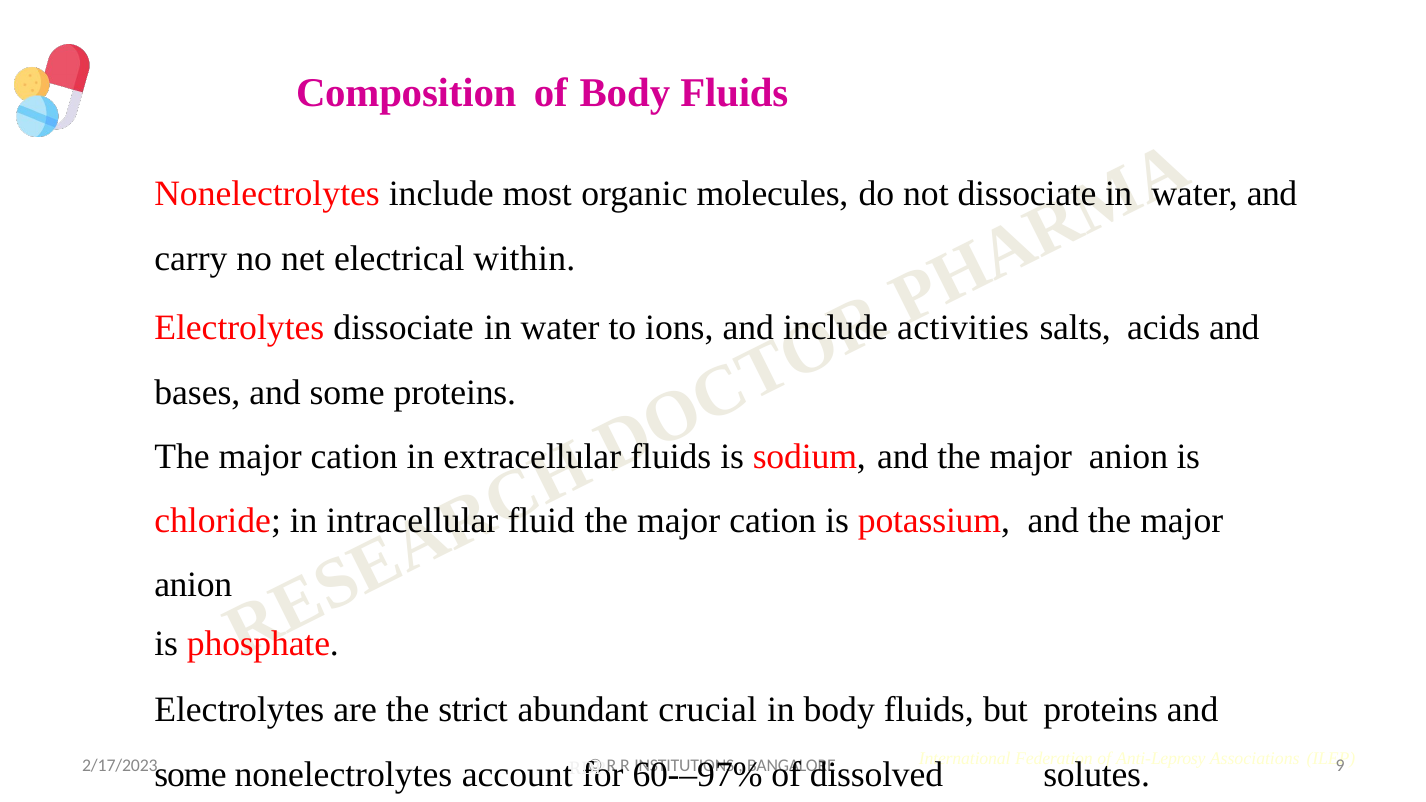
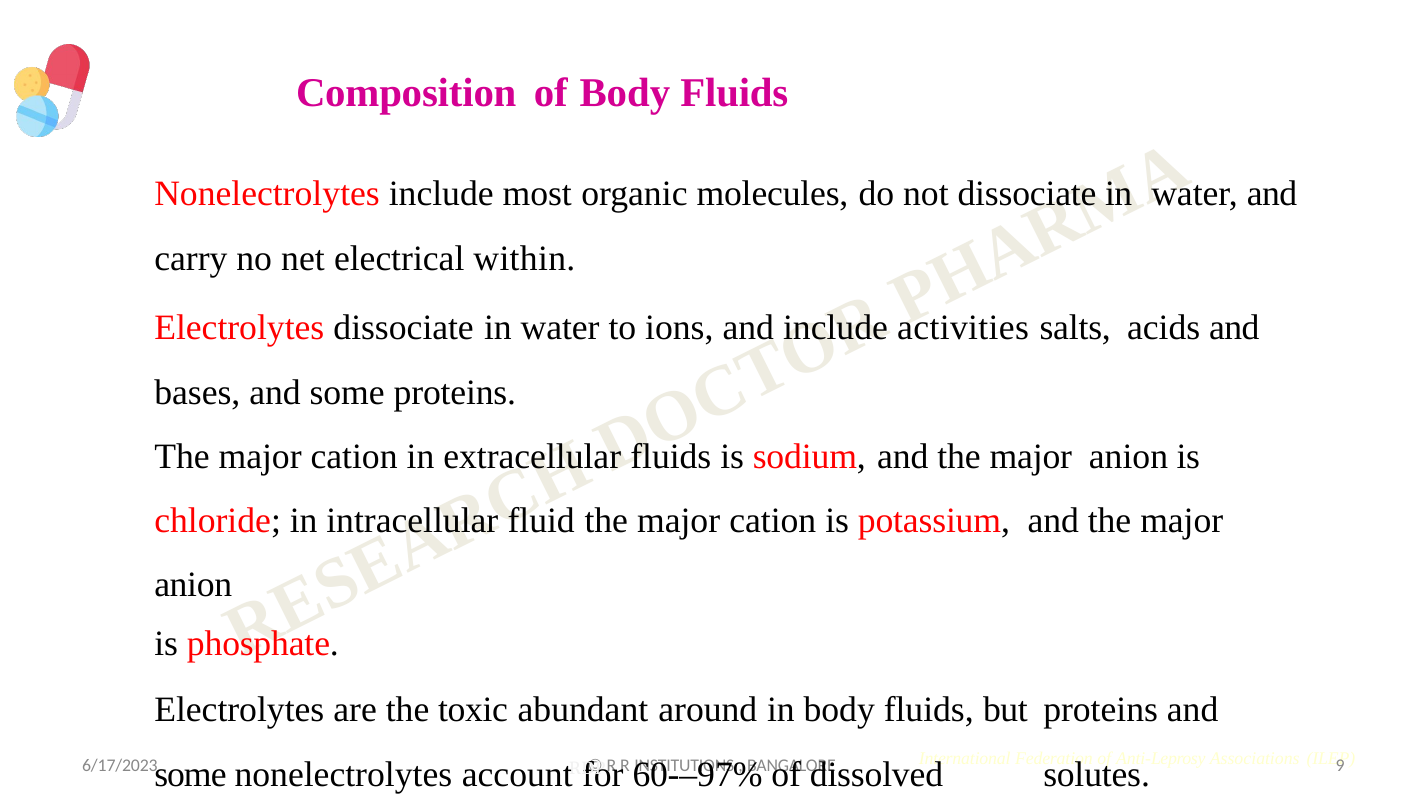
strict: strict -> toxic (473, 710)
crucial: crucial -> around (708, 710)
2/17/2023: 2/17/2023 -> 6/17/2023 (120, 766)
